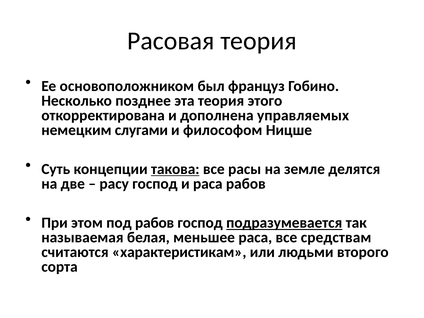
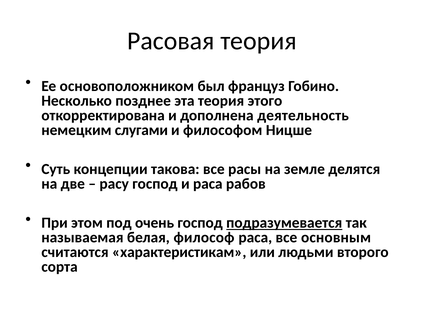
управляемых: управляемых -> деятельность (303, 115)
такова underline: present -> none (175, 169)
под рабов: рабов -> очень (155, 223)
меньшее: меньшее -> философ (204, 238)
средствам: средствам -> основным (336, 238)
